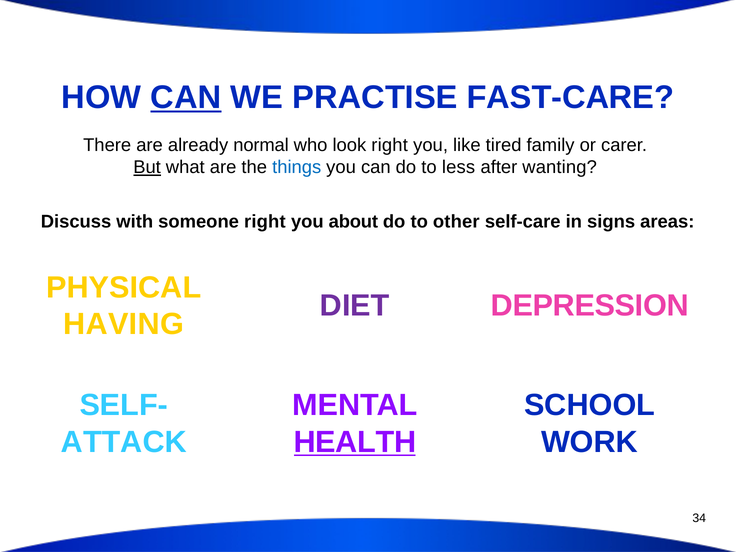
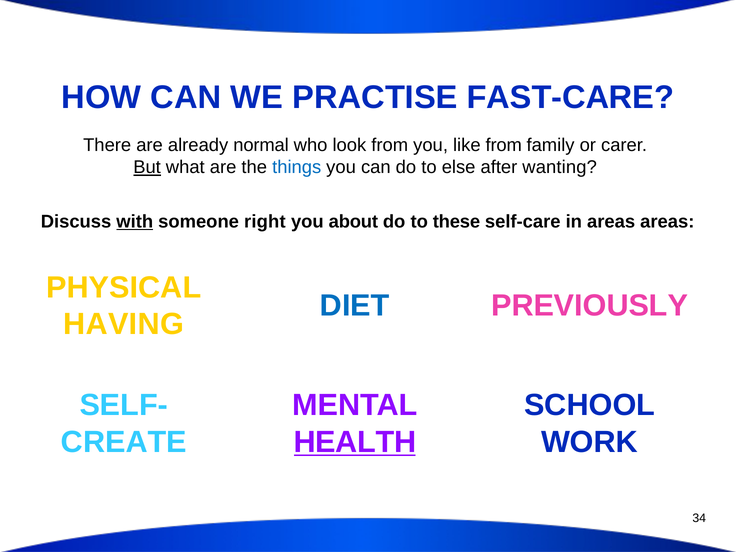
CAN underline: present -> none (186, 97)
look right: right -> from (390, 145)
like tired: tired -> from (504, 145)
less: less -> else (459, 167)
with underline: none -> present (135, 222)
other: other -> these (456, 222)
in signs: signs -> areas (611, 222)
DIET colour: purple -> blue (355, 306)
DEPRESSION: DEPRESSION -> PREVIOUSLY (590, 306)
ATTACK: ATTACK -> CREATE (124, 442)
